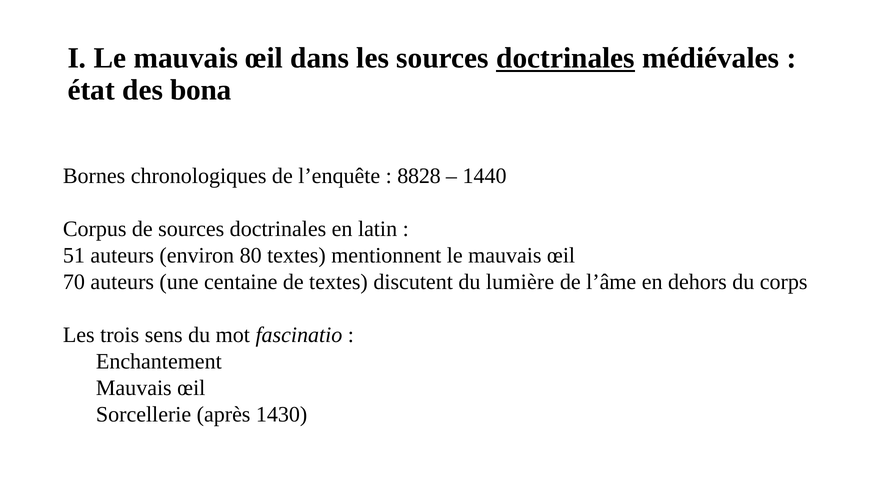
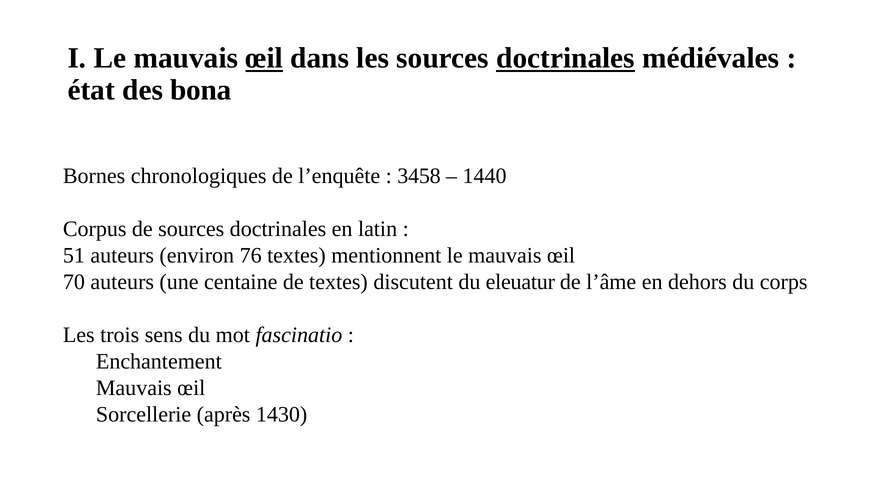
œil underline: none -> present (264, 58)
8828: 8828 -> 3458 (419, 176)
80: 80 -> 76 (251, 255)
lumière: lumière -> eleuatur (520, 282)
